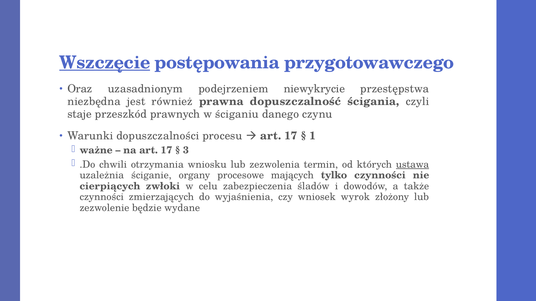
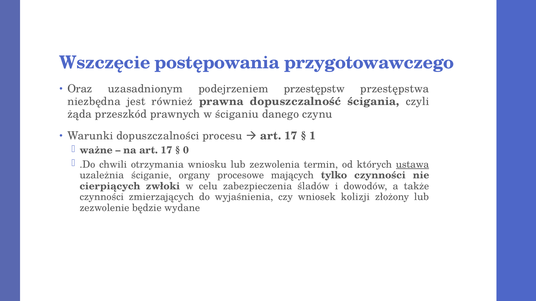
Wszczęcie underline: present -> none (105, 63)
niewykrycie: niewykrycie -> przestępstw (314, 89)
staje: staje -> żąda (80, 114)
3: 3 -> 0 (186, 150)
wyrok: wyrok -> kolizji (355, 197)
